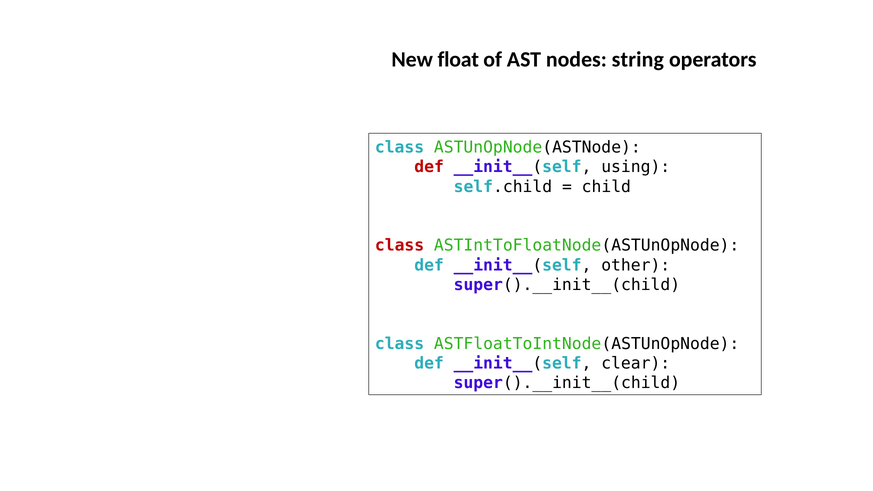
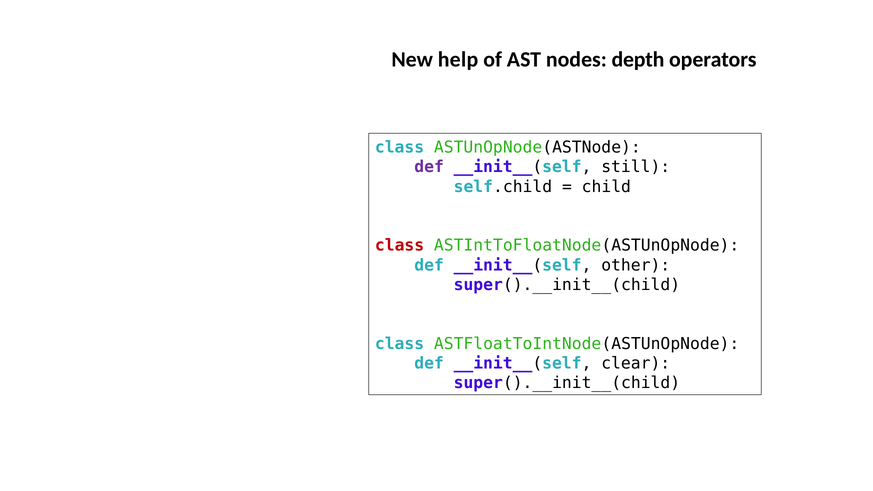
float: float -> help (458, 59)
string: string -> depth (638, 59)
def colour: red -> purple (429, 167)
using: using -> still (636, 167)
